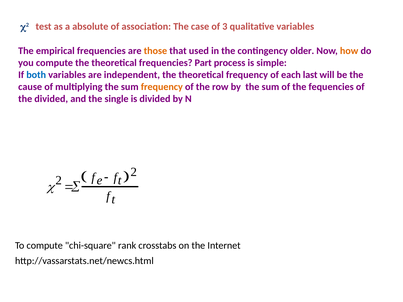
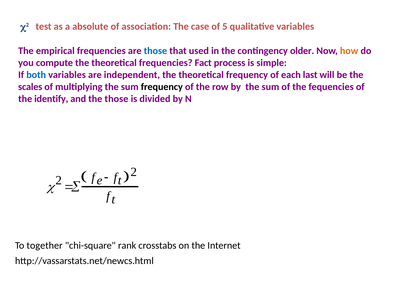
3: 3 -> 5 (225, 27)
those colour: orange -> blue (155, 51)
Part: Part -> Fact (203, 63)
cause: cause -> scales (30, 87)
frequency colour: orange -> black (162, 87)
the divided: divided -> identify (51, 99)
the single: single -> those (116, 99)
To compute: compute -> together (45, 246)
